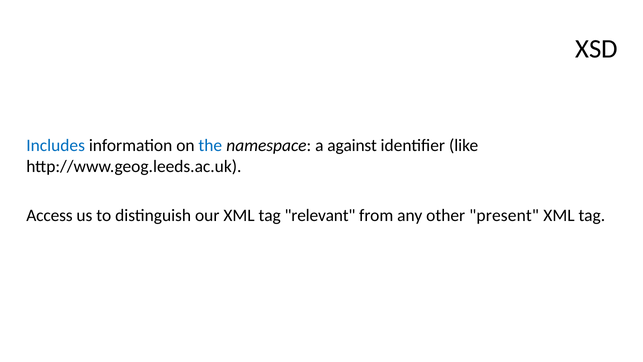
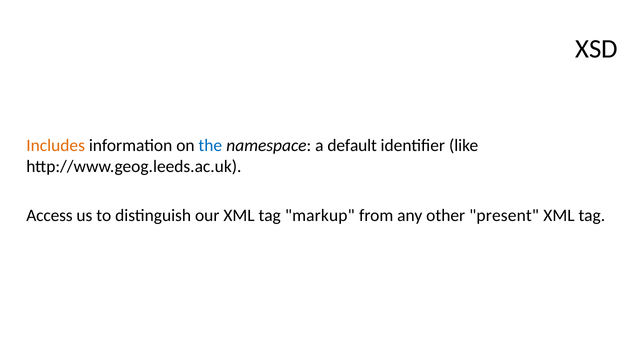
Includes colour: blue -> orange (56, 146)
against: against -> default (352, 146)
relevant: relevant -> markup (320, 215)
